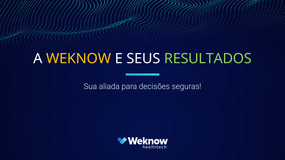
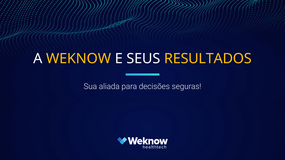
RESULTADOS colour: light green -> yellow (208, 59)
